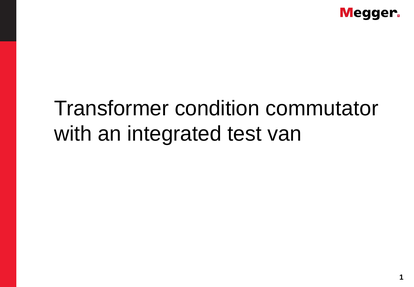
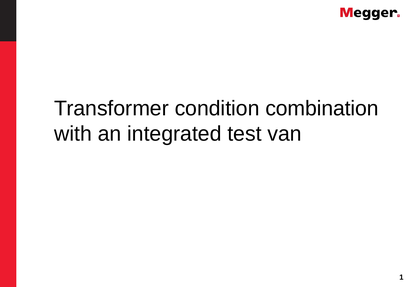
commutator: commutator -> combination (322, 108)
